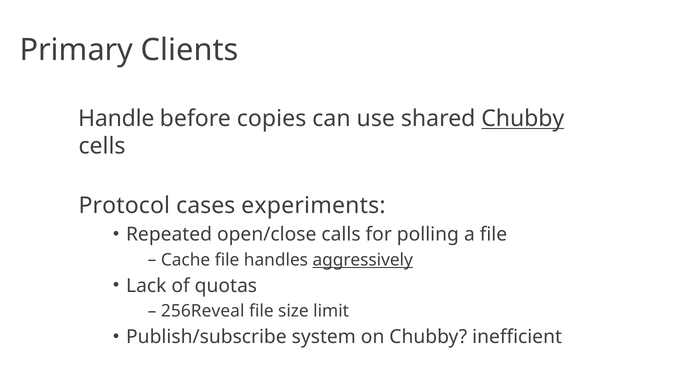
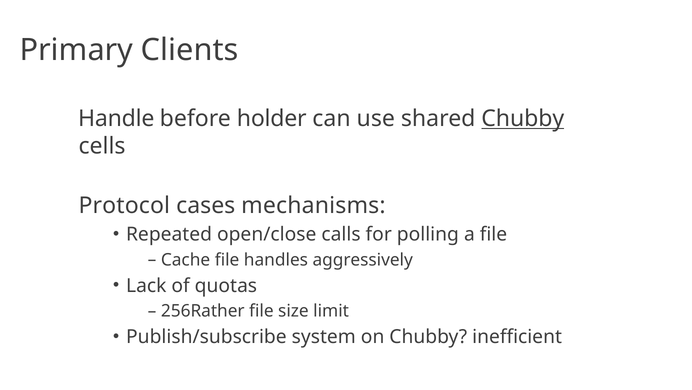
copies: copies -> holder (272, 118)
experiments: experiments -> mechanisms (313, 205)
aggressively underline: present -> none (363, 259)
256Reveal: 256Reveal -> 256Rather (203, 310)
